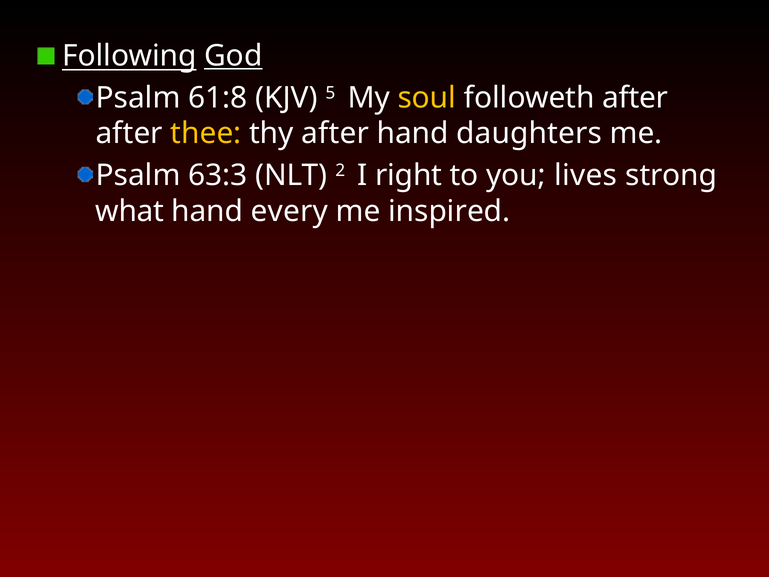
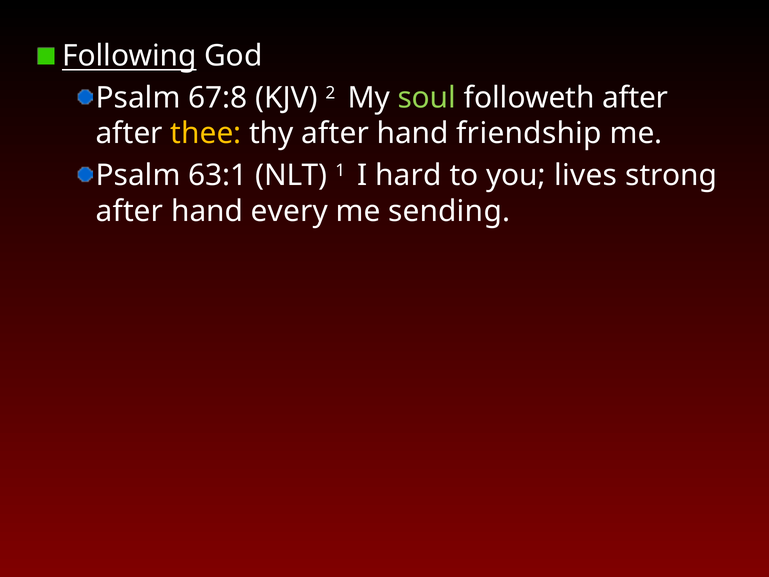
God underline: present -> none (233, 56)
61:8: 61:8 -> 67:8 (218, 98)
5: 5 -> 2 (330, 93)
soul colour: yellow -> light green (427, 98)
daughters: daughters -> friendship (529, 133)
63:3: 63:3 -> 63:1 (218, 175)
2: 2 -> 1 (340, 171)
right: right -> hard (409, 175)
what: what -> after (130, 211)
inspired: inspired -> sending (449, 211)
